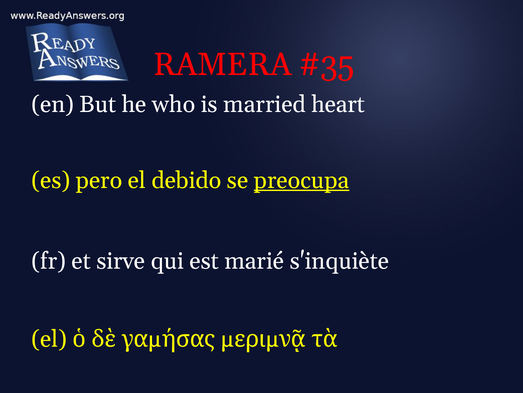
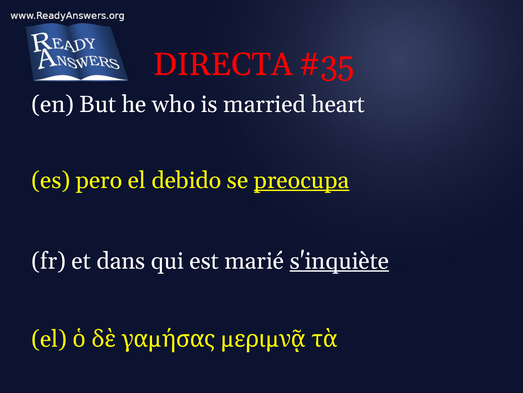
RAMERA: RAMERA -> DIRECTA (223, 65)
sirve: sirve -> dans (121, 261)
s'inquiète underline: none -> present (339, 261)
